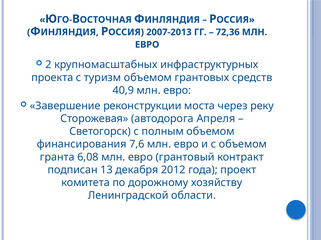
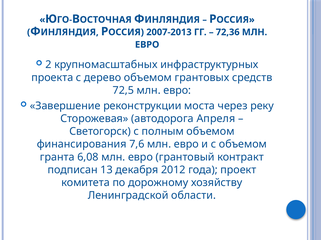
туризм: туризм -> дерево (103, 78)
40,9: 40,9 -> 72,5 (123, 91)
